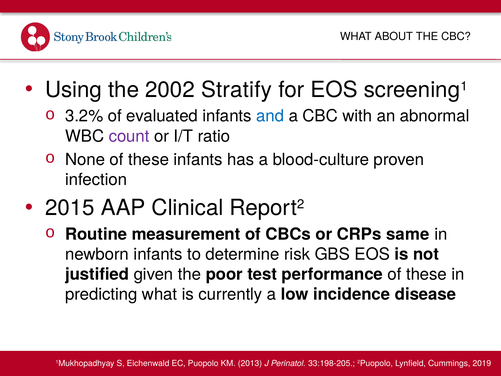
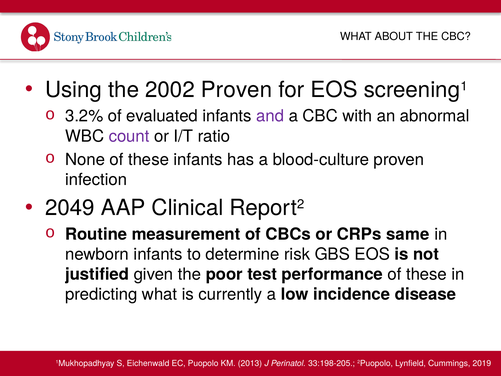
2002 Stratify: Stratify -> Proven (237, 90)
and colour: blue -> purple (270, 116)
2015: 2015 -> 2049 (70, 208)
